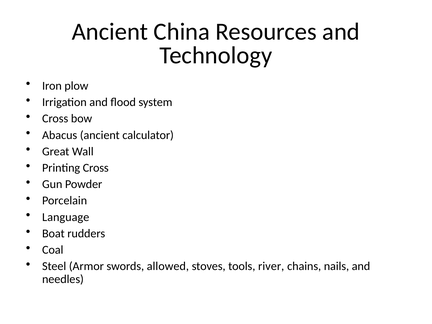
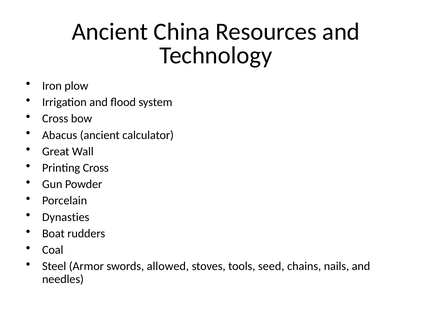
Language: Language -> Dynasties (66, 217)
river: river -> seed (271, 266)
